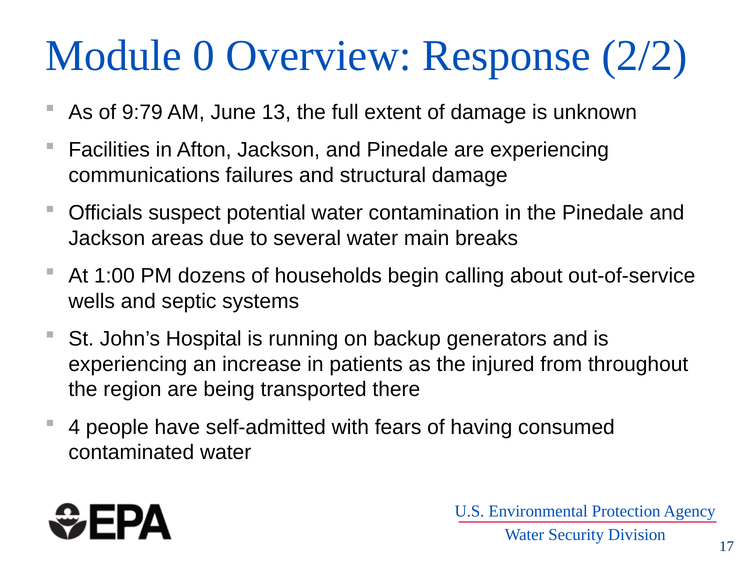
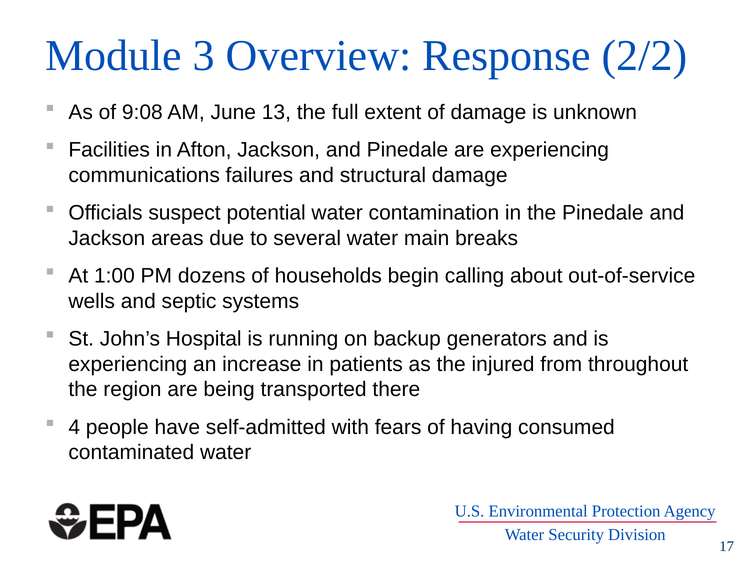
0: 0 -> 3 (204, 56)
9:79: 9:79 -> 9:08 (142, 112)
